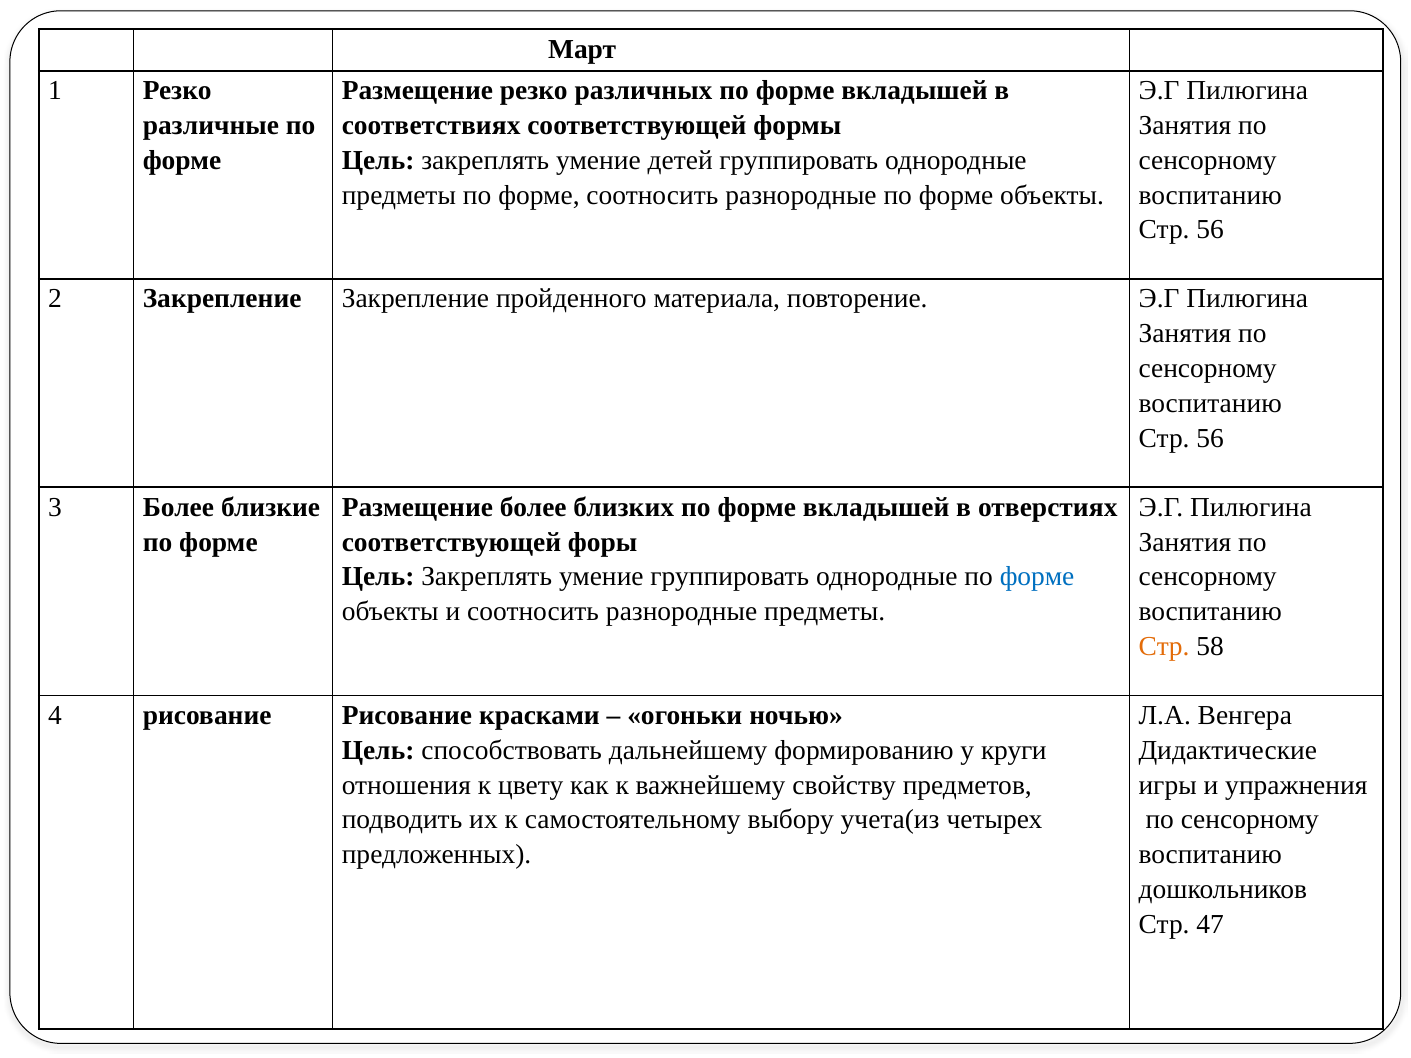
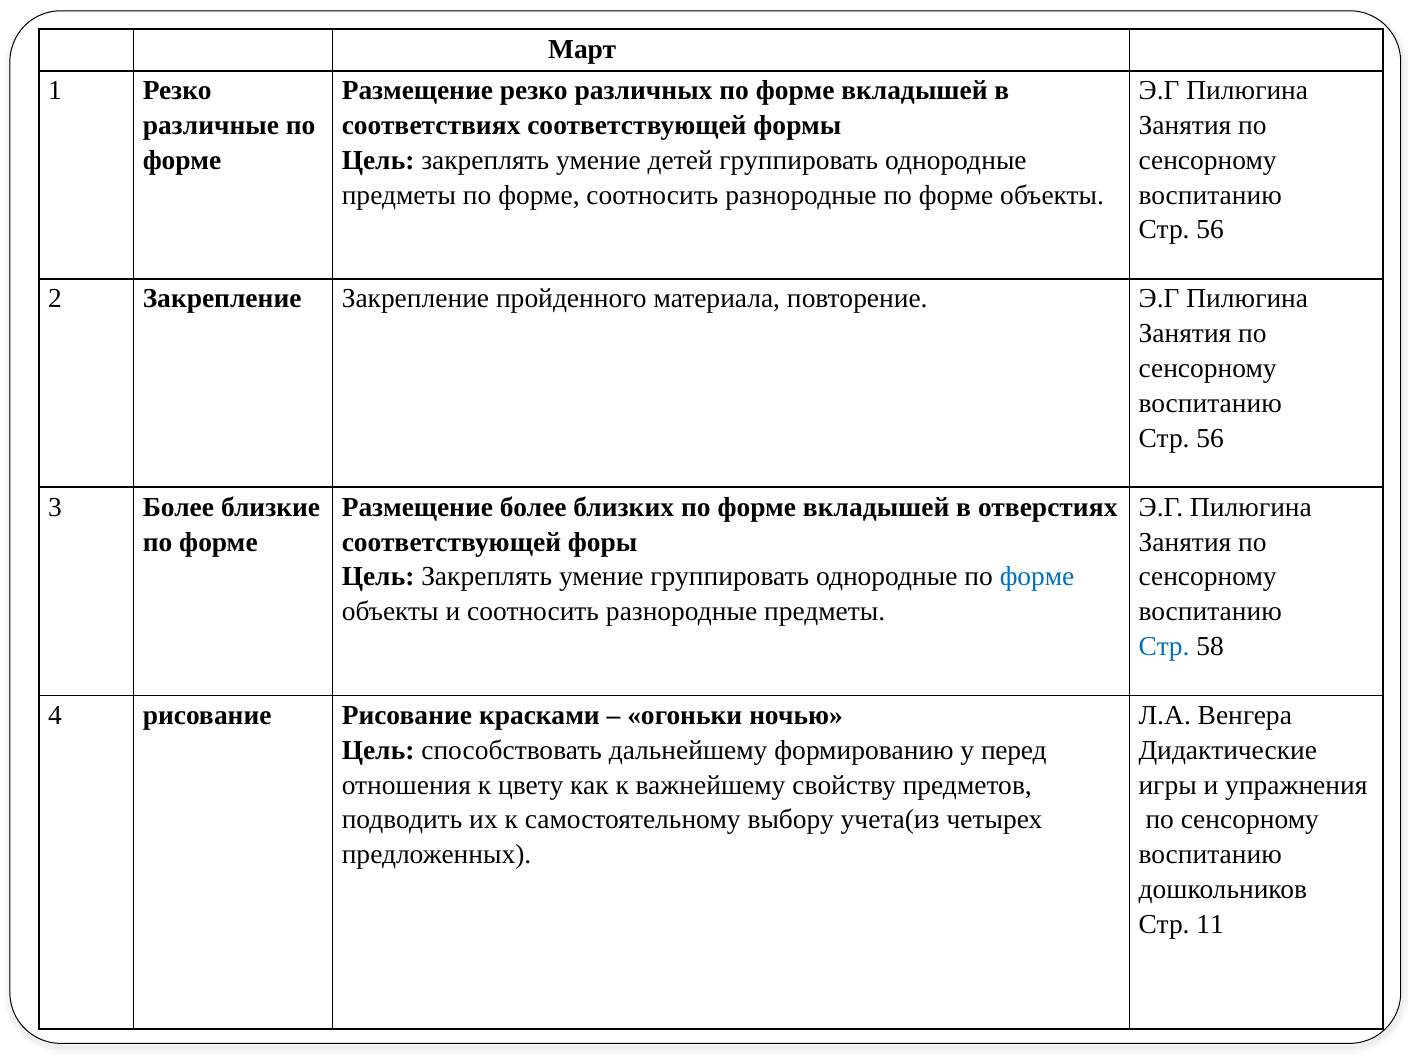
Стр colour: orange -> blue (1164, 647)
круги: круги -> перед (1014, 750)
47: 47 -> 11 (1210, 925)
